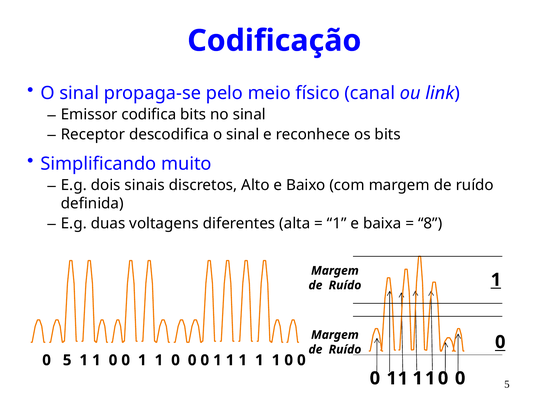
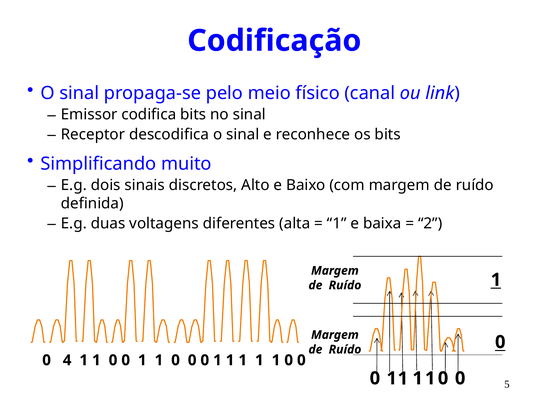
8: 8 -> 2 (430, 223)
0 5: 5 -> 4 (67, 360)
